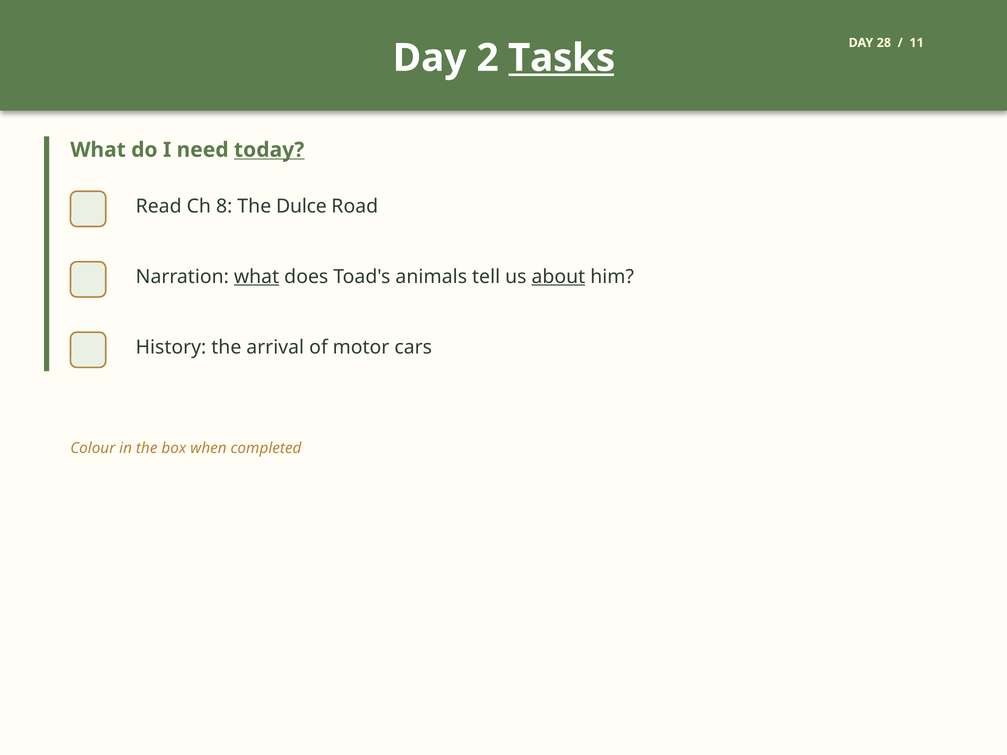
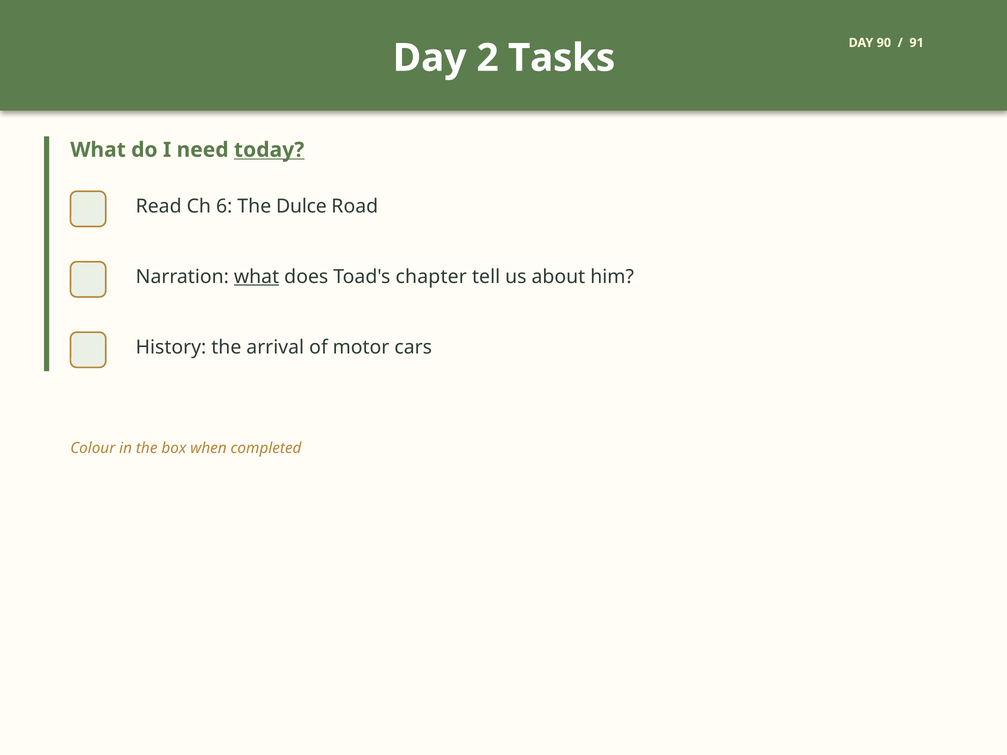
28: 28 -> 90 (884, 43)
11: 11 -> 91 (917, 43)
Tasks underline: present -> none (562, 58)
8: 8 -> 6 (224, 206)
animals: animals -> chapter (431, 277)
about underline: present -> none (558, 277)
